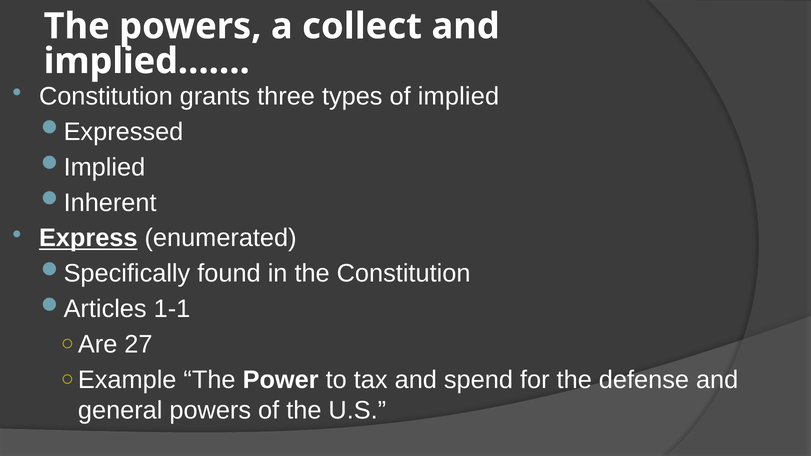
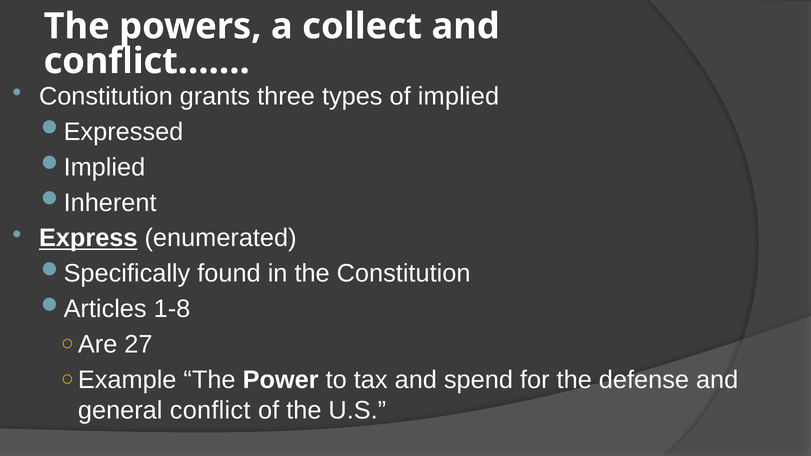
implied……: implied…… -> conflict…… (147, 61)
1-1: 1-1 -> 1-8 (172, 309)
general powers: powers -> conflict (210, 411)
